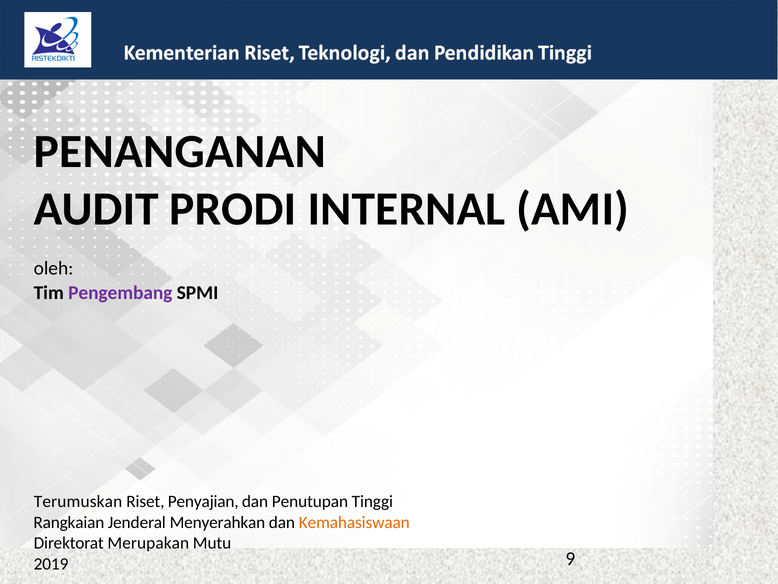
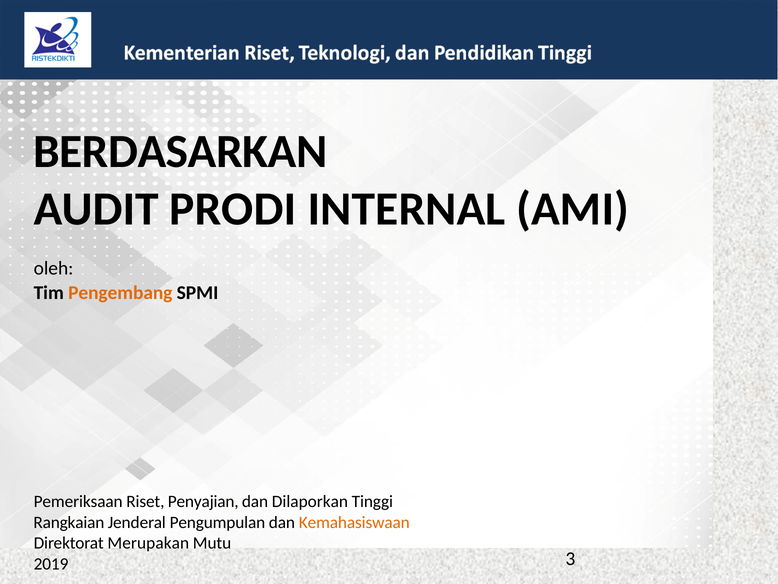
PENANGANAN: PENANGANAN -> BERDASARKAN (180, 152)
Pengembang colour: purple -> orange (120, 292)
Terumuskan: Terumuskan -> Pemeriksaan (78, 501)
Penutupan: Penutupan -> Dilaporkan (310, 501)
Menyerahkan: Menyerahkan -> Pengumpulan (217, 522)
9: 9 -> 3 (570, 558)
